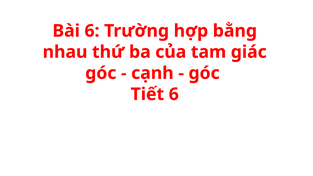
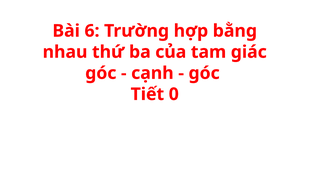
Tiết 6: 6 -> 0 (174, 94)
